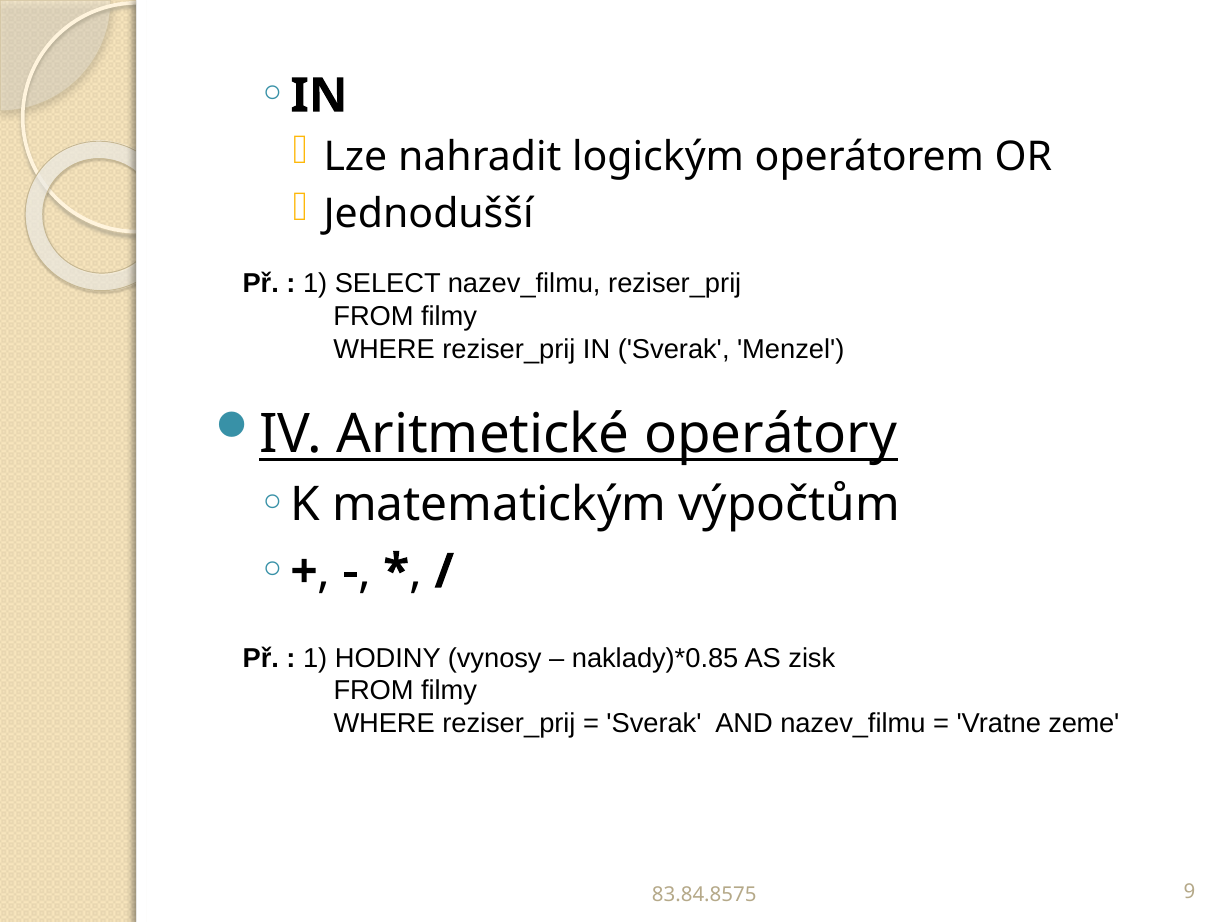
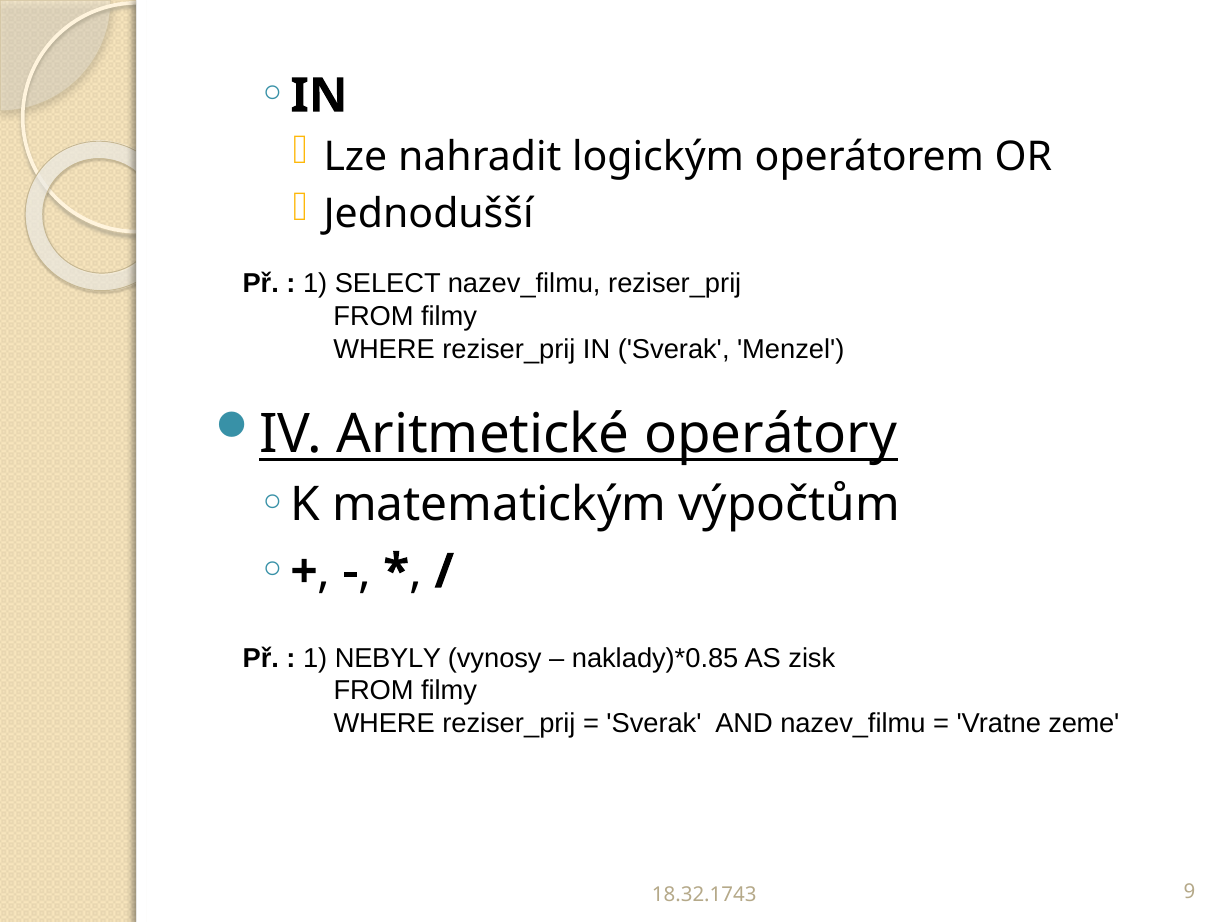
HODINY: HODINY -> NEBYLY (388, 659)
83.84.8575: 83.84.8575 -> 18.32.1743 (704, 895)
